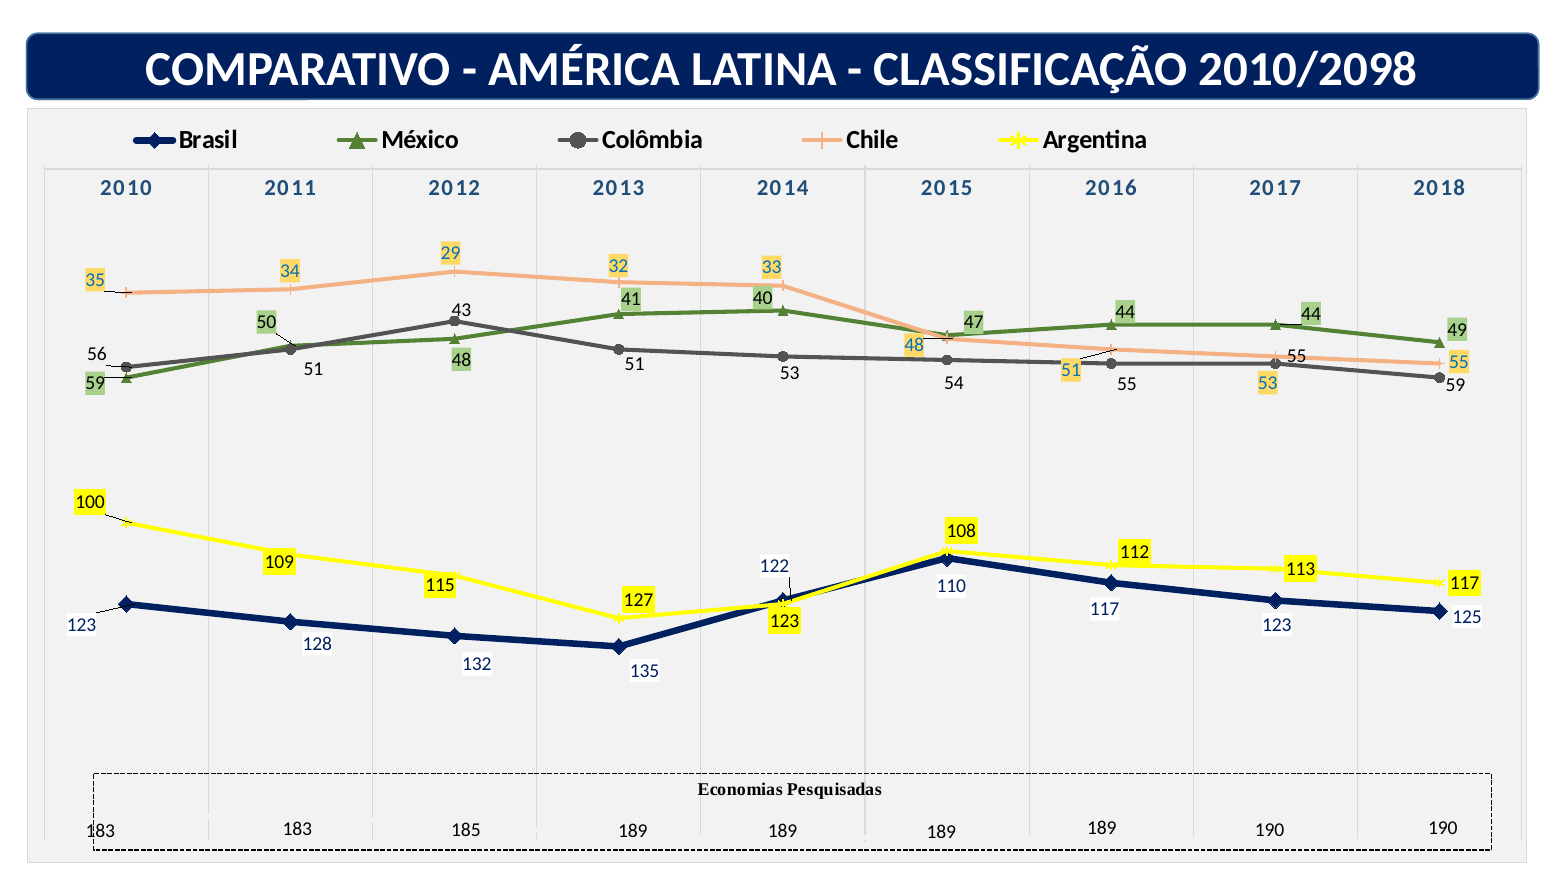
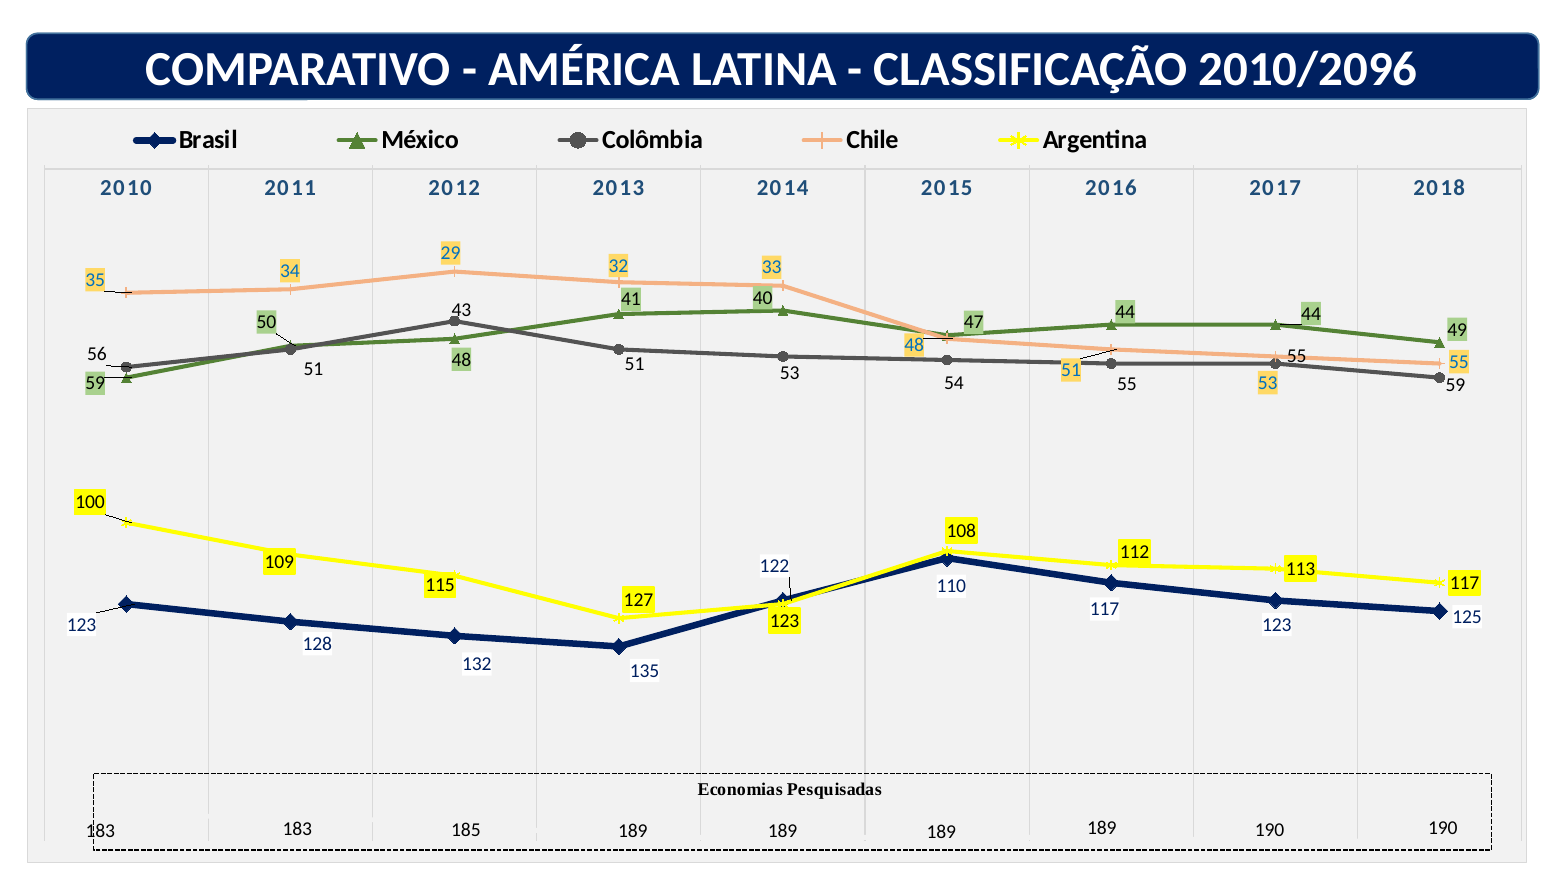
2010/2098: 2010/2098 -> 2010/2096 (1308, 70)
